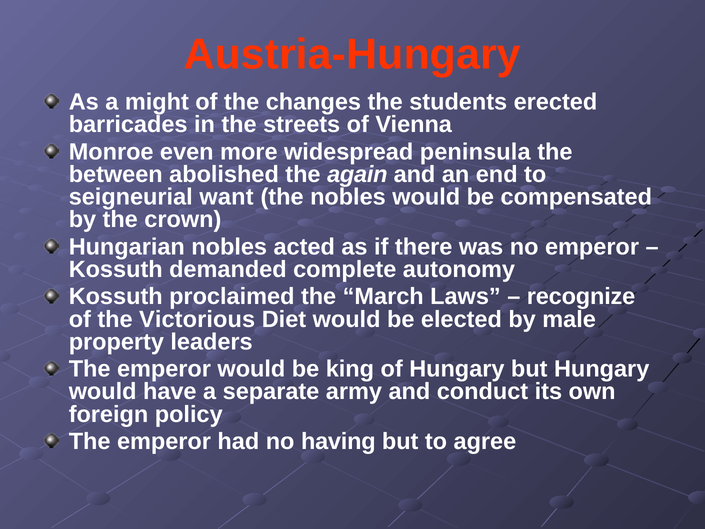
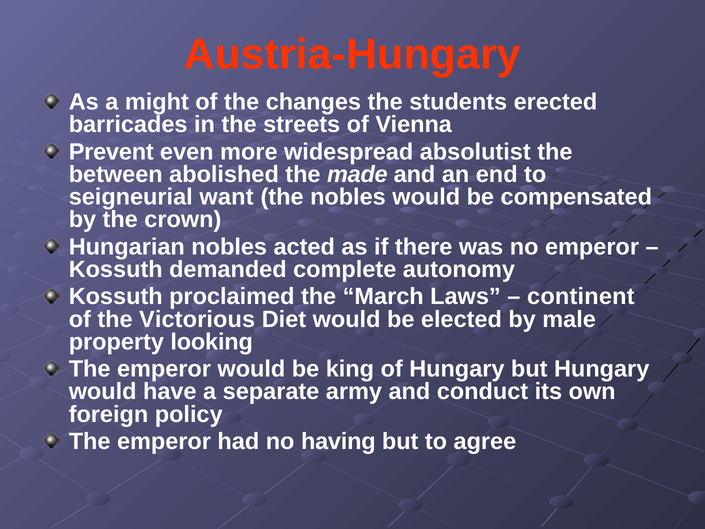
Monroe: Monroe -> Prevent (111, 152)
peninsula: peninsula -> absolutist (475, 152)
again: again -> made (357, 174)
recognize: recognize -> continent (581, 297)
leaders: leaders -> looking (212, 342)
